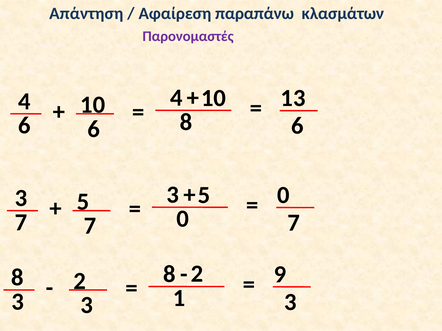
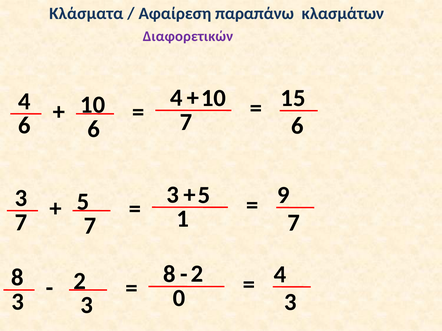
Απάντηση: Απάντηση -> Κλάσματα (86, 14)
Παρονομαστές: Παρονομαστές -> Διαφορετικών (188, 36)
13: 13 -> 15 (293, 98)
8: 8 -> 7 (186, 122)
0: 0 -> 9 (283, 195)
0: 0 -> 1 (183, 219)
9: 9 -> 4 (280, 275)
1: 1 -> 0 (179, 299)
